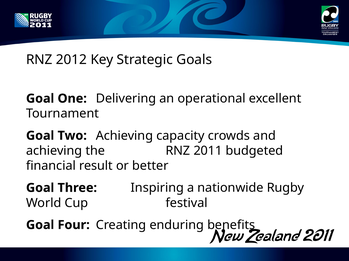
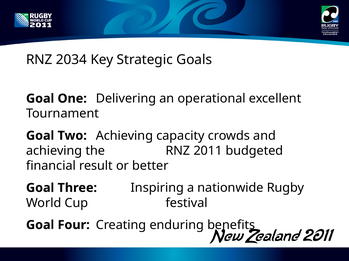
2012: 2012 -> 2034 (71, 60)
